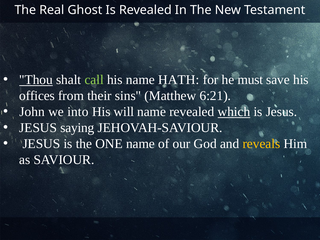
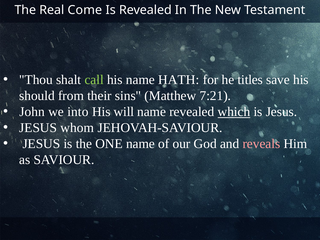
Ghost: Ghost -> Come (85, 10)
Thou underline: present -> none (36, 80)
must: must -> titles (250, 80)
offices: offices -> should (37, 96)
6:21: 6:21 -> 7:21 (215, 96)
saying: saying -> whom (77, 128)
reveals colour: yellow -> pink (261, 144)
